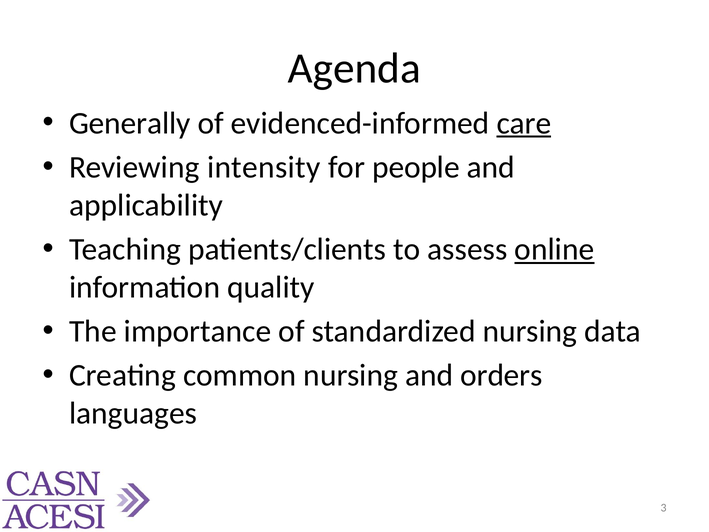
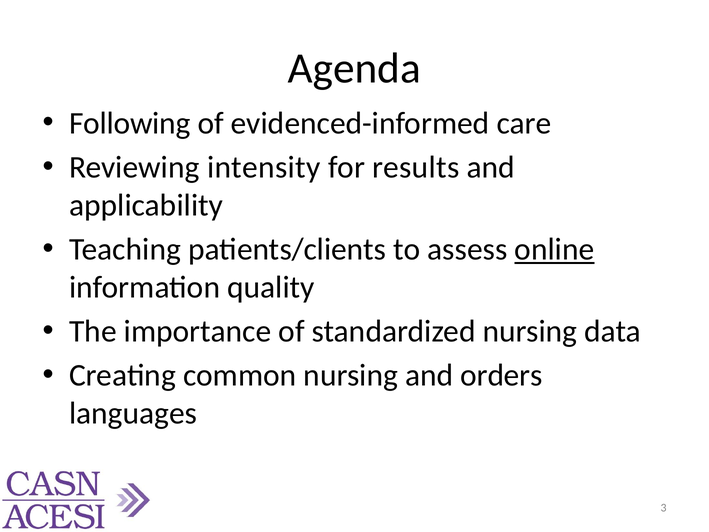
Generally: Generally -> Following (130, 123)
care underline: present -> none (524, 123)
people: people -> results (416, 167)
